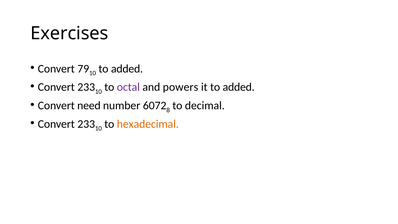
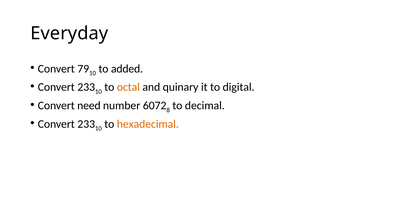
Exercises: Exercises -> Everyday (69, 33)
octal colour: purple -> orange (128, 87)
powers: powers -> quinary (181, 87)
it to added: added -> digital (239, 87)
